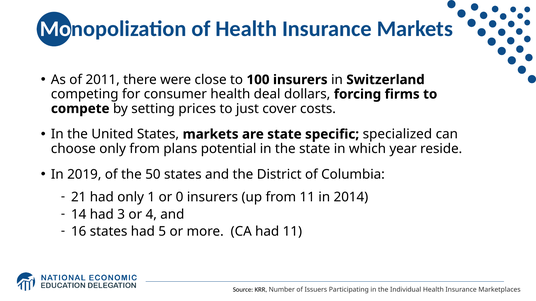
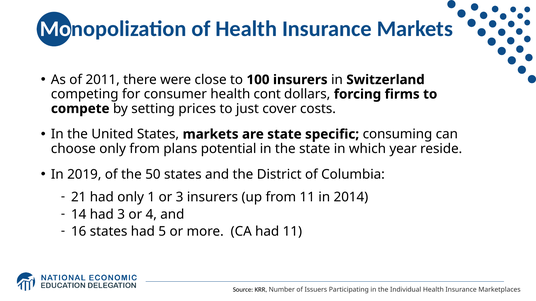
deal: deal -> cont (267, 94)
specialized: specialized -> consuming (397, 134)
or 0: 0 -> 3 (180, 197)
